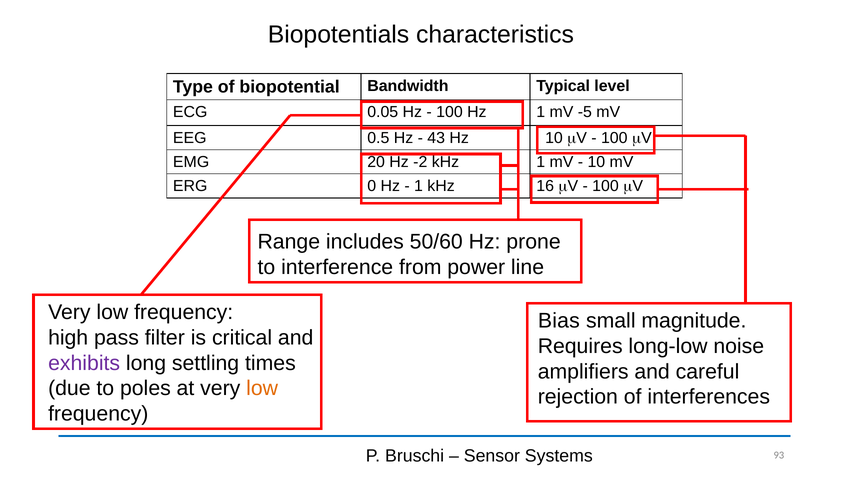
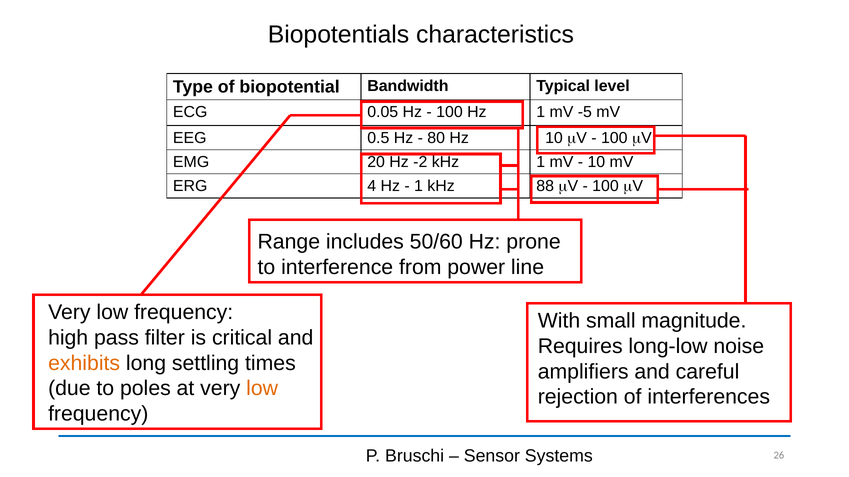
43: 43 -> 80 (436, 138)
0: 0 -> 4 (372, 186)
16: 16 -> 88 (545, 186)
Bias: Bias -> With (559, 321)
exhibits colour: purple -> orange (84, 363)
93: 93 -> 26 (779, 456)
